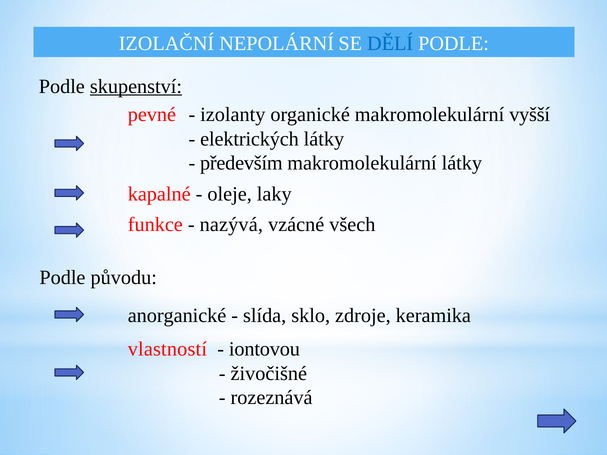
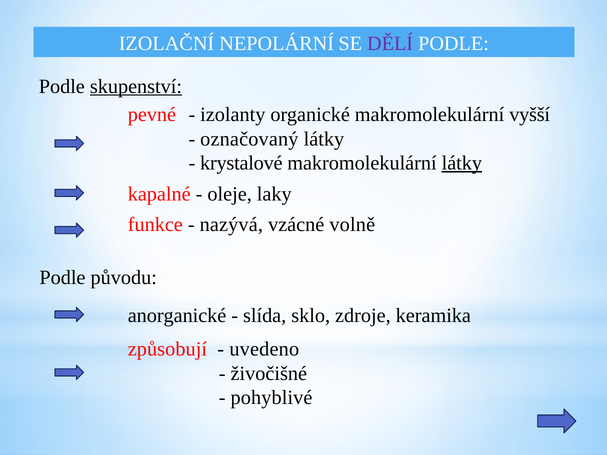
DĚLÍ colour: blue -> purple (390, 43)
elektrických: elektrických -> označovaný (249, 139)
především: především -> krystalové (241, 163)
látky underline: none -> present (462, 163)
všech: všech -> volně (352, 225)
vlastností: vlastností -> způsobují (167, 349)
iontovou: iontovou -> uvedeno (264, 349)
rozeznává: rozeznává -> pohyblivé (272, 398)
